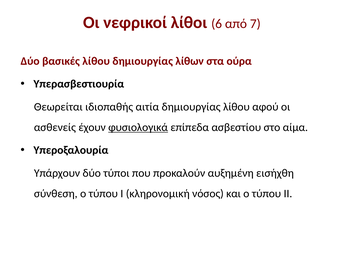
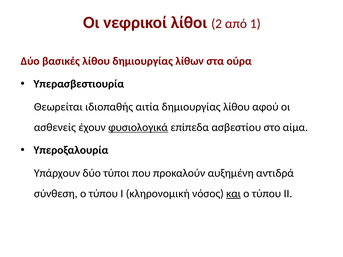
6: 6 -> 2 (217, 24)
7: 7 -> 1 (255, 24)
εισήχθη: εισήχθη -> αντιδρά (275, 173)
και underline: none -> present (234, 194)
